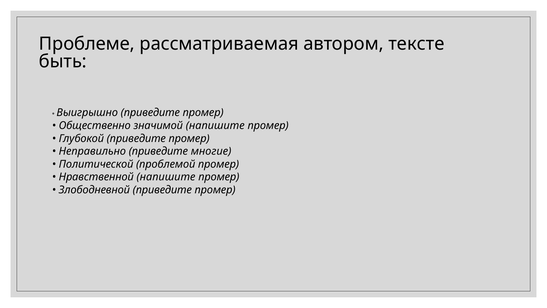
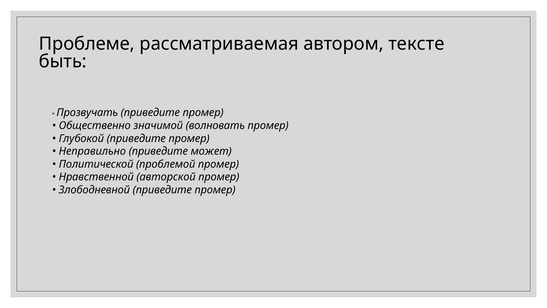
Выигрышно: Выигрышно -> Прозвучать (87, 113)
значимой напишите: напишите -> волновать (215, 125)
многие: многие -> может (211, 151)
Нравственной напишите: напишите -> авторской (166, 177)
